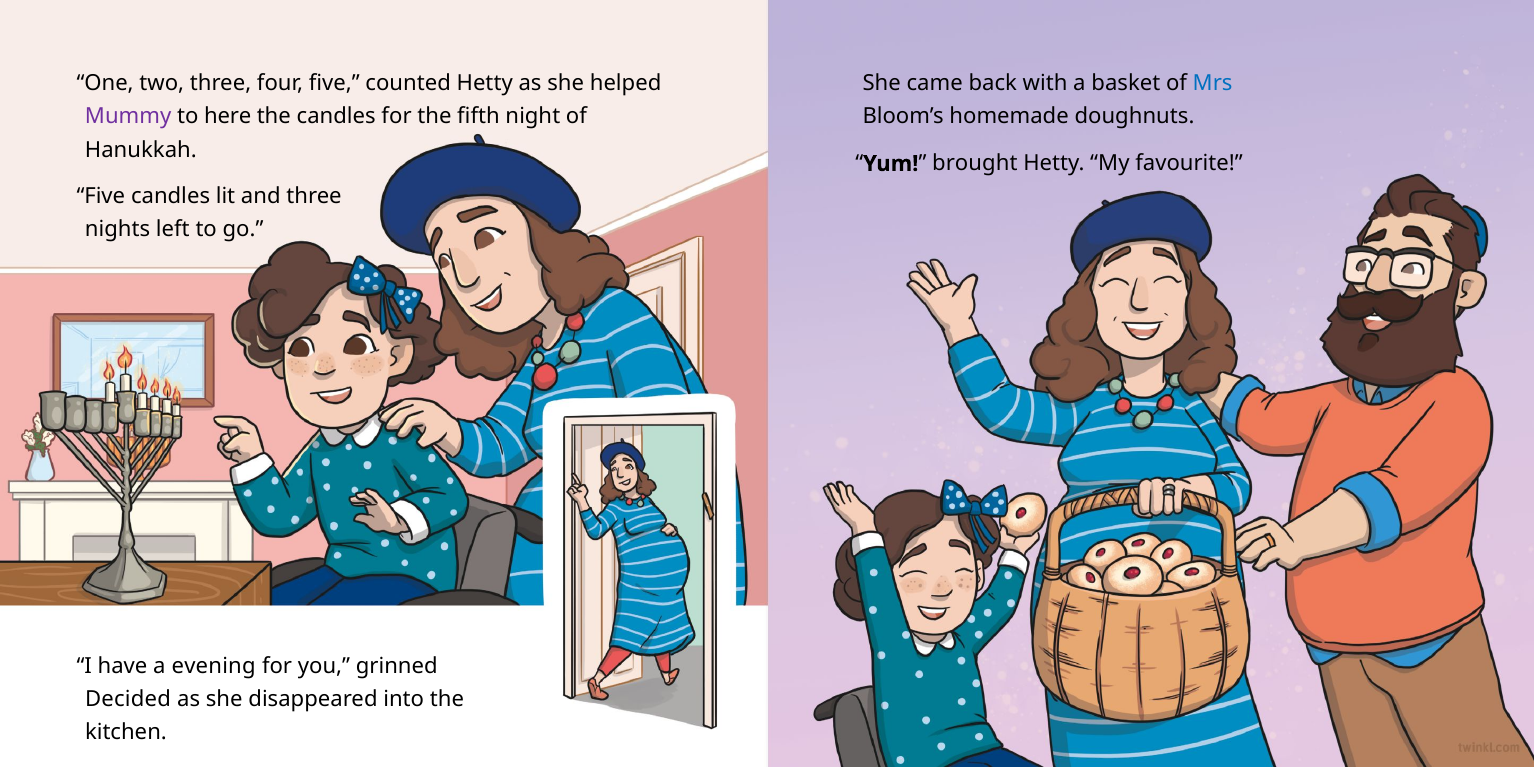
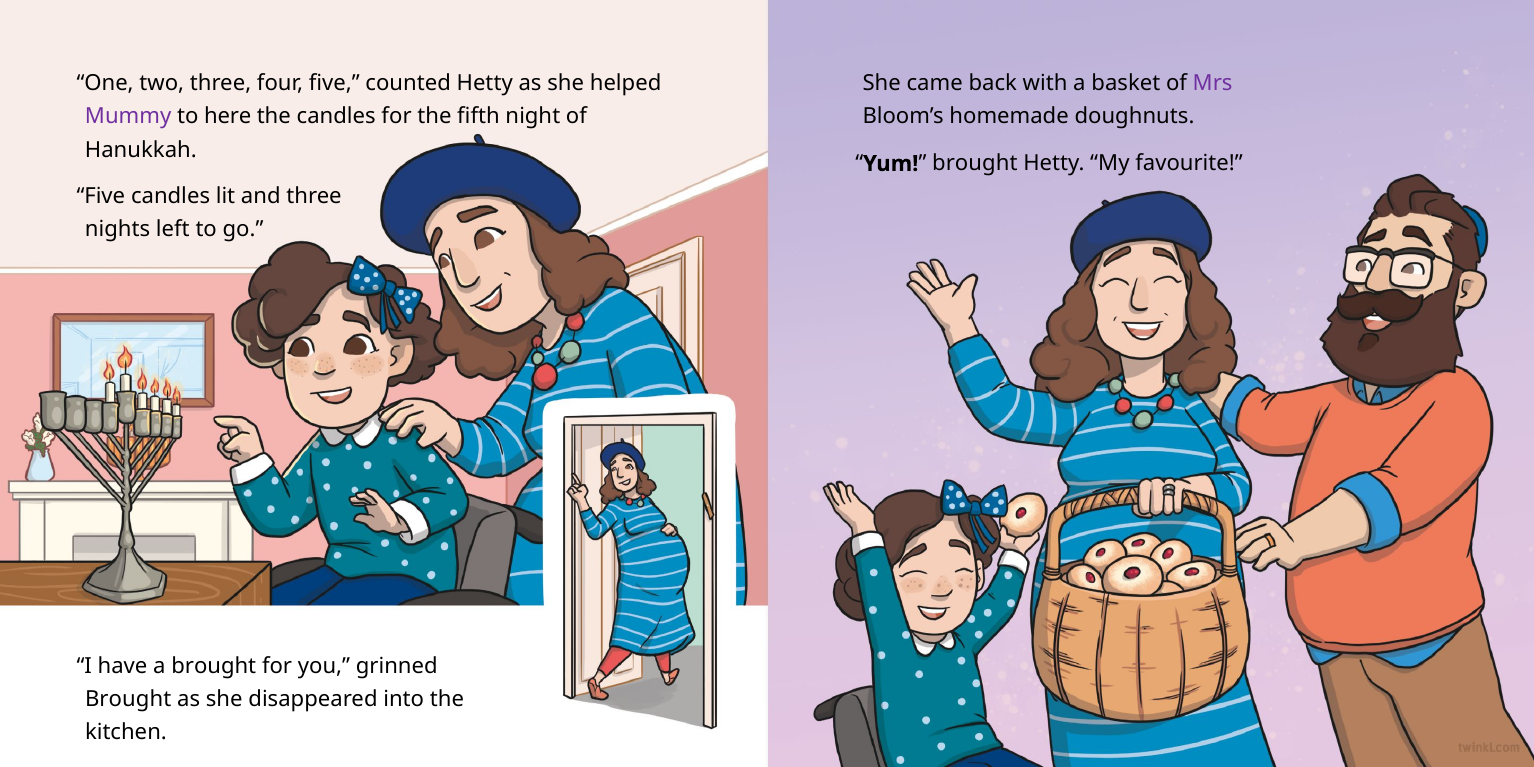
Mrs colour: blue -> purple (1213, 83)
a evening: evening -> brought (214, 666)
Decided: Decided -> Brought (128, 699)
